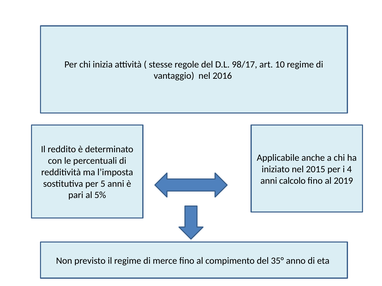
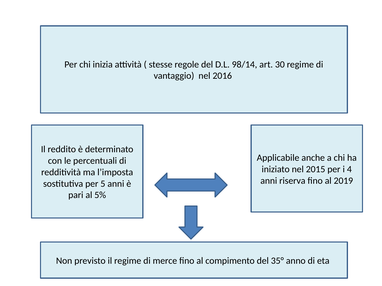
98/17: 98/17 -> 98/14 (245, 64)
10: 10 -> 30 (280, 64)
calcolo: calcolo -> riserva (292, 181)
